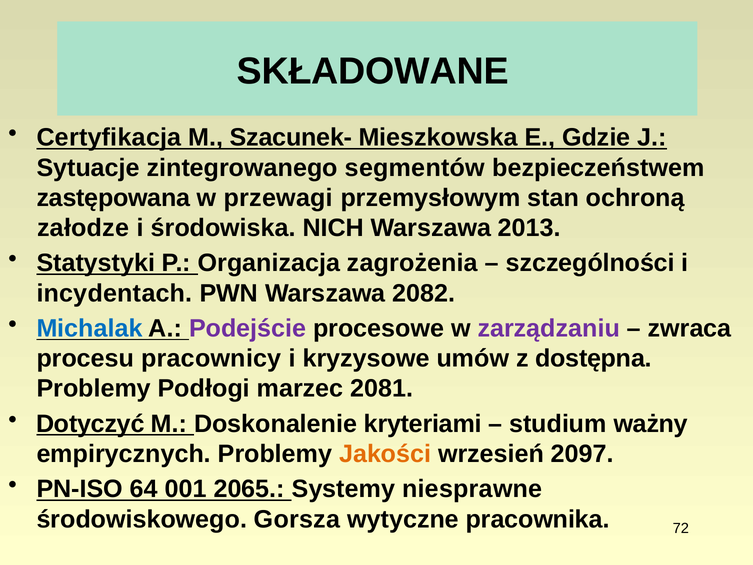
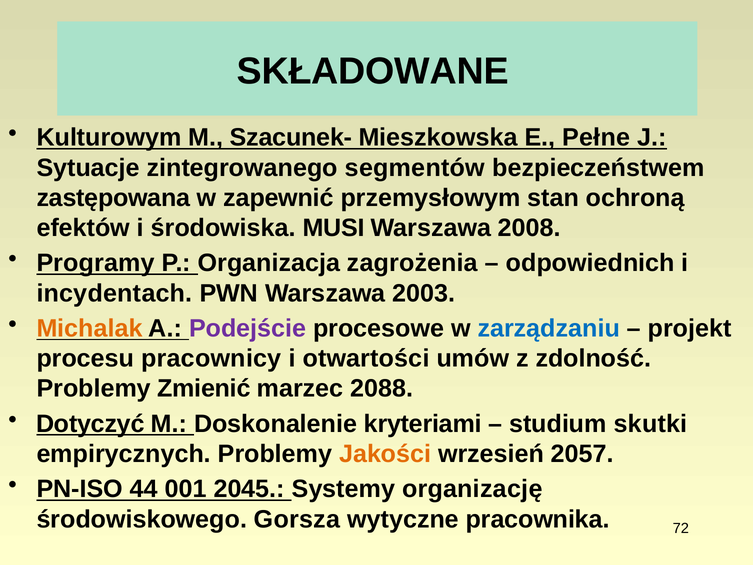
Certyfikacja: Certyfikacja -> Kulturowym (109, 138)
Gdzie: Gdzie -> Pełne (596, 138)
przewagi: przewagi -> zapewnić (279, 198)
załodze: załodze -> efektów (83, 228)
NICH: NICH -> MUSI (334, 228)
2013: 2013 -> 2008 (529, 228)
Statystyki: Statystyki -> Programy (96, 263)
szczególności: szczególności -> odpowiednich (590, 263)
2082: 2082 -> 2003 (424, 293)
Michalak colour: blue -> orange (90, 328)
zarządzaniu colour: purple -> blue (549, 328)
zwraca: zwraca -> projekt (690, 328)
kryzysowe: kryzysowe -> otwartości (366, 358)
dostępna: dostępna -> zdolność (593, 358)
Podłogi: Podłogi -> Zmienić (204, 389)
2081: 2081 -> 2088 (382, 389)
ważny: ważny -> skutki (650, 424)
2097: 2097 -> 2057 (582, 454)
64: 64 -> 44 (144, 489)
2065: 2065 -> 2045 (249, 489)
niesprawne: niesprawne -> organizację (472, 489)
